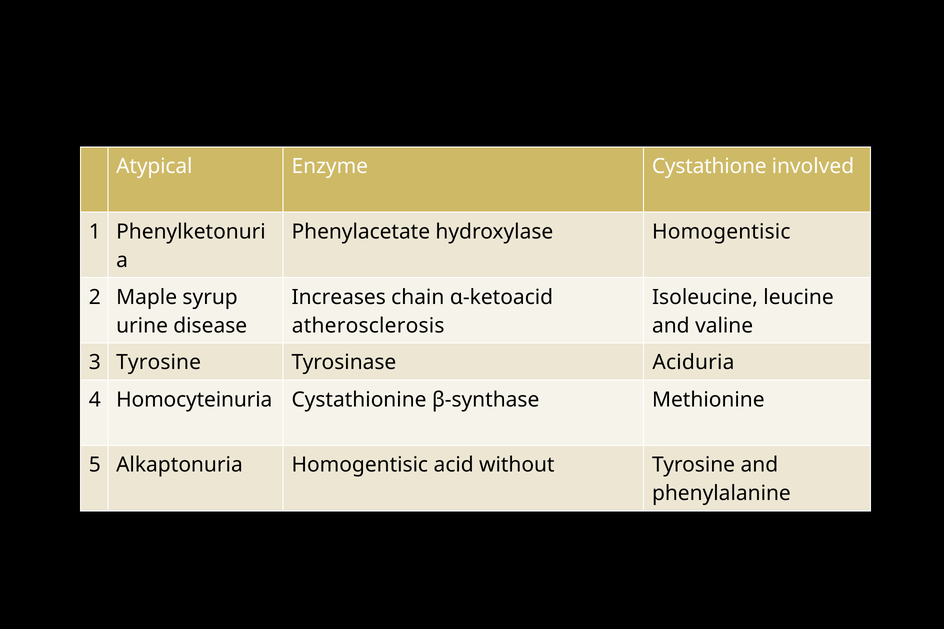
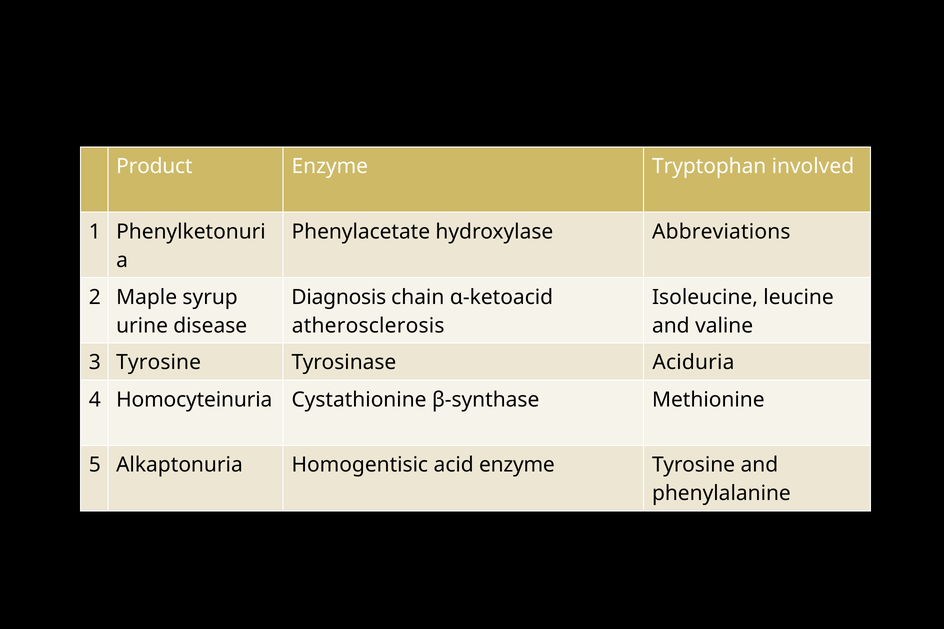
Atypical: Atypical -> Product (154, 166)
Cystathione: Cystathione -> Tryptophan (709, 166)
hydroxylase Homogentisic: Homogentisic -> Abbreviations (721, 232)
Increases: Increases -> Diagnosis (339, 297)
acid without: without -> enzyme (517, 465)
